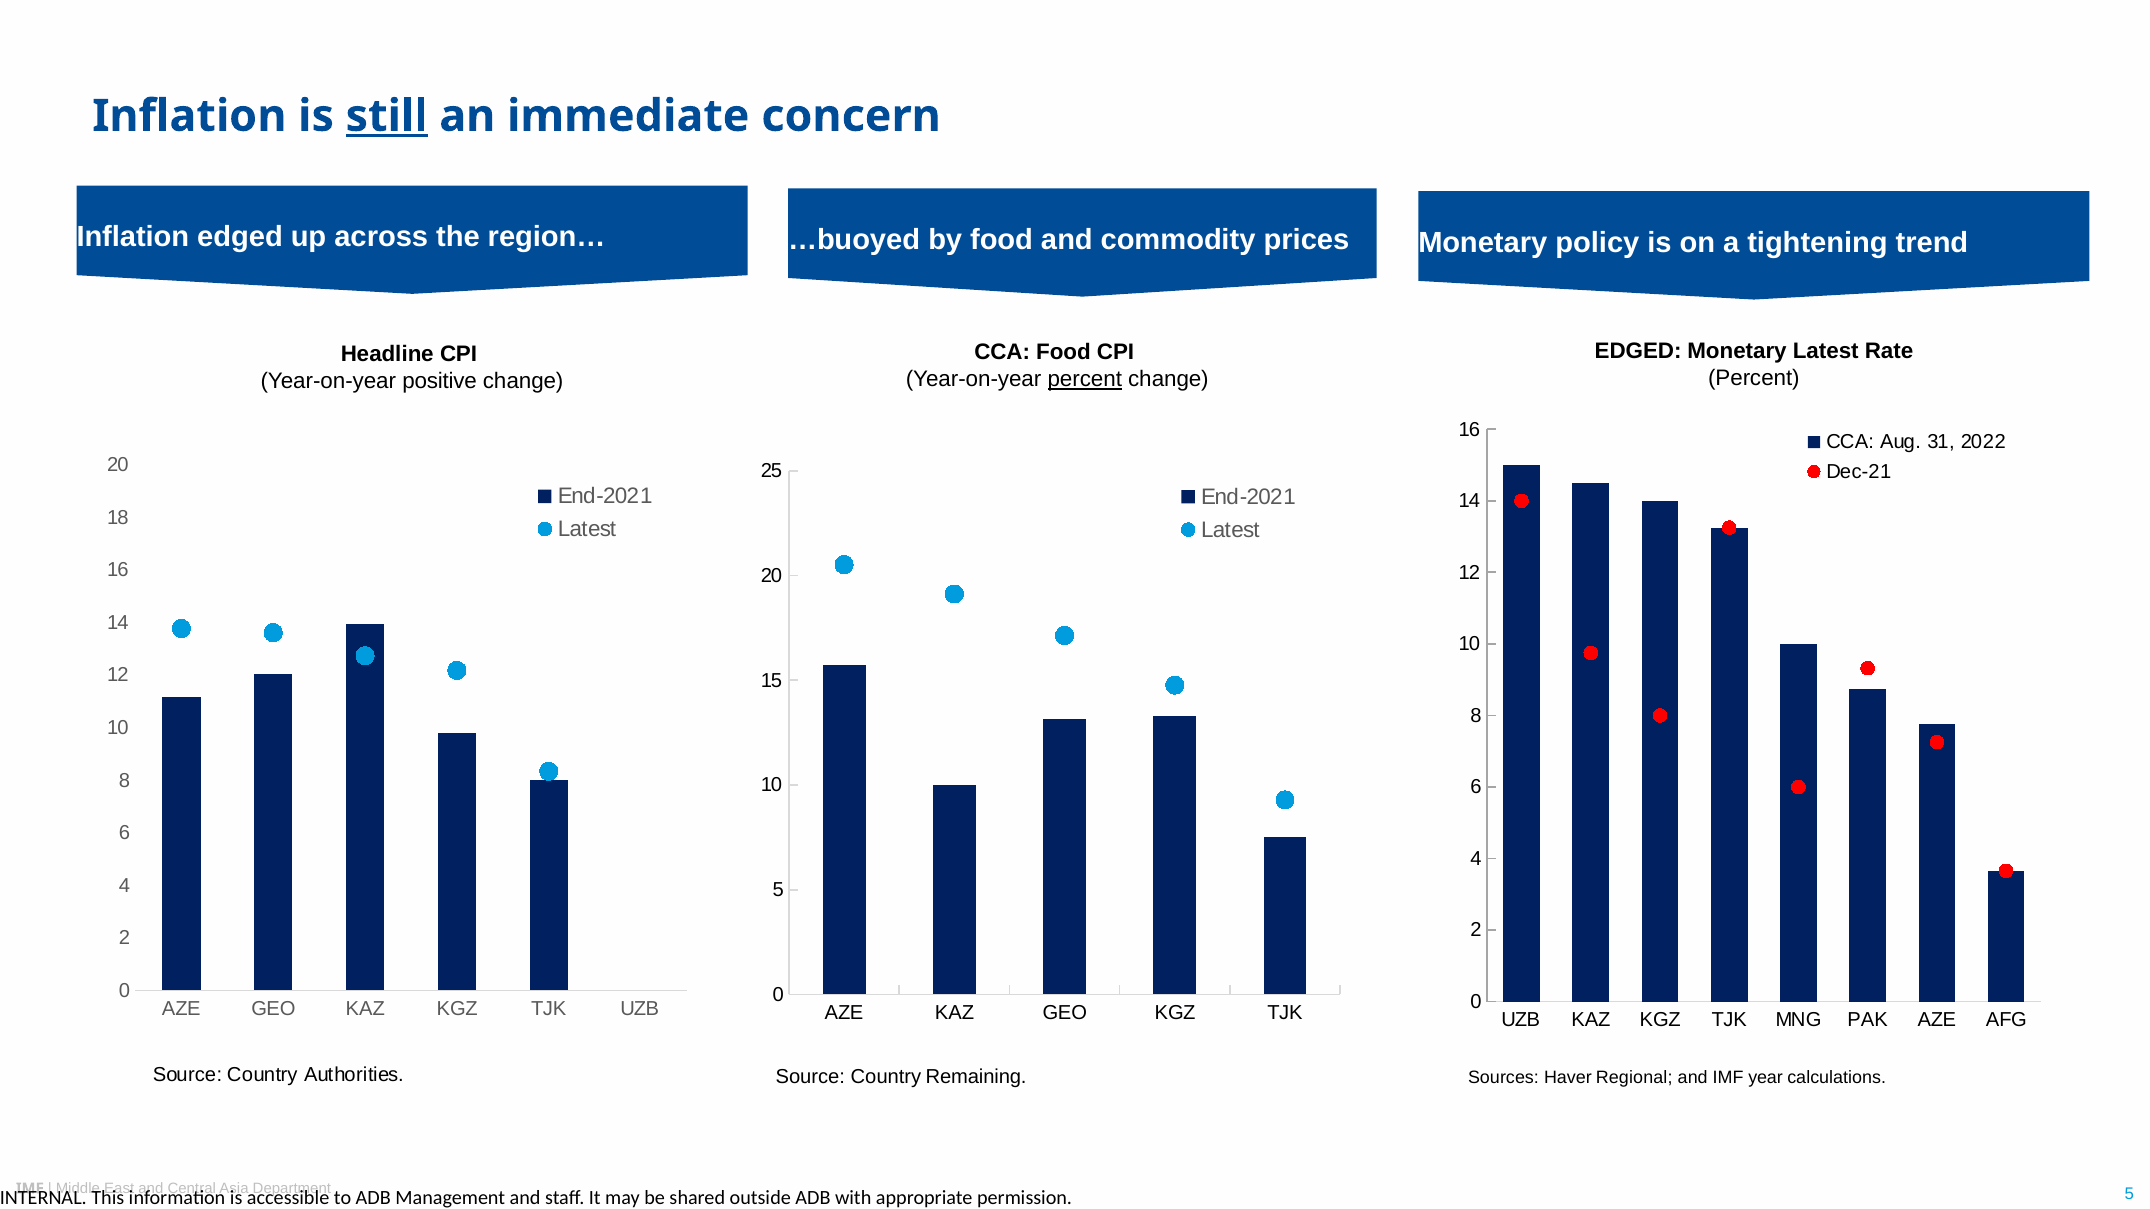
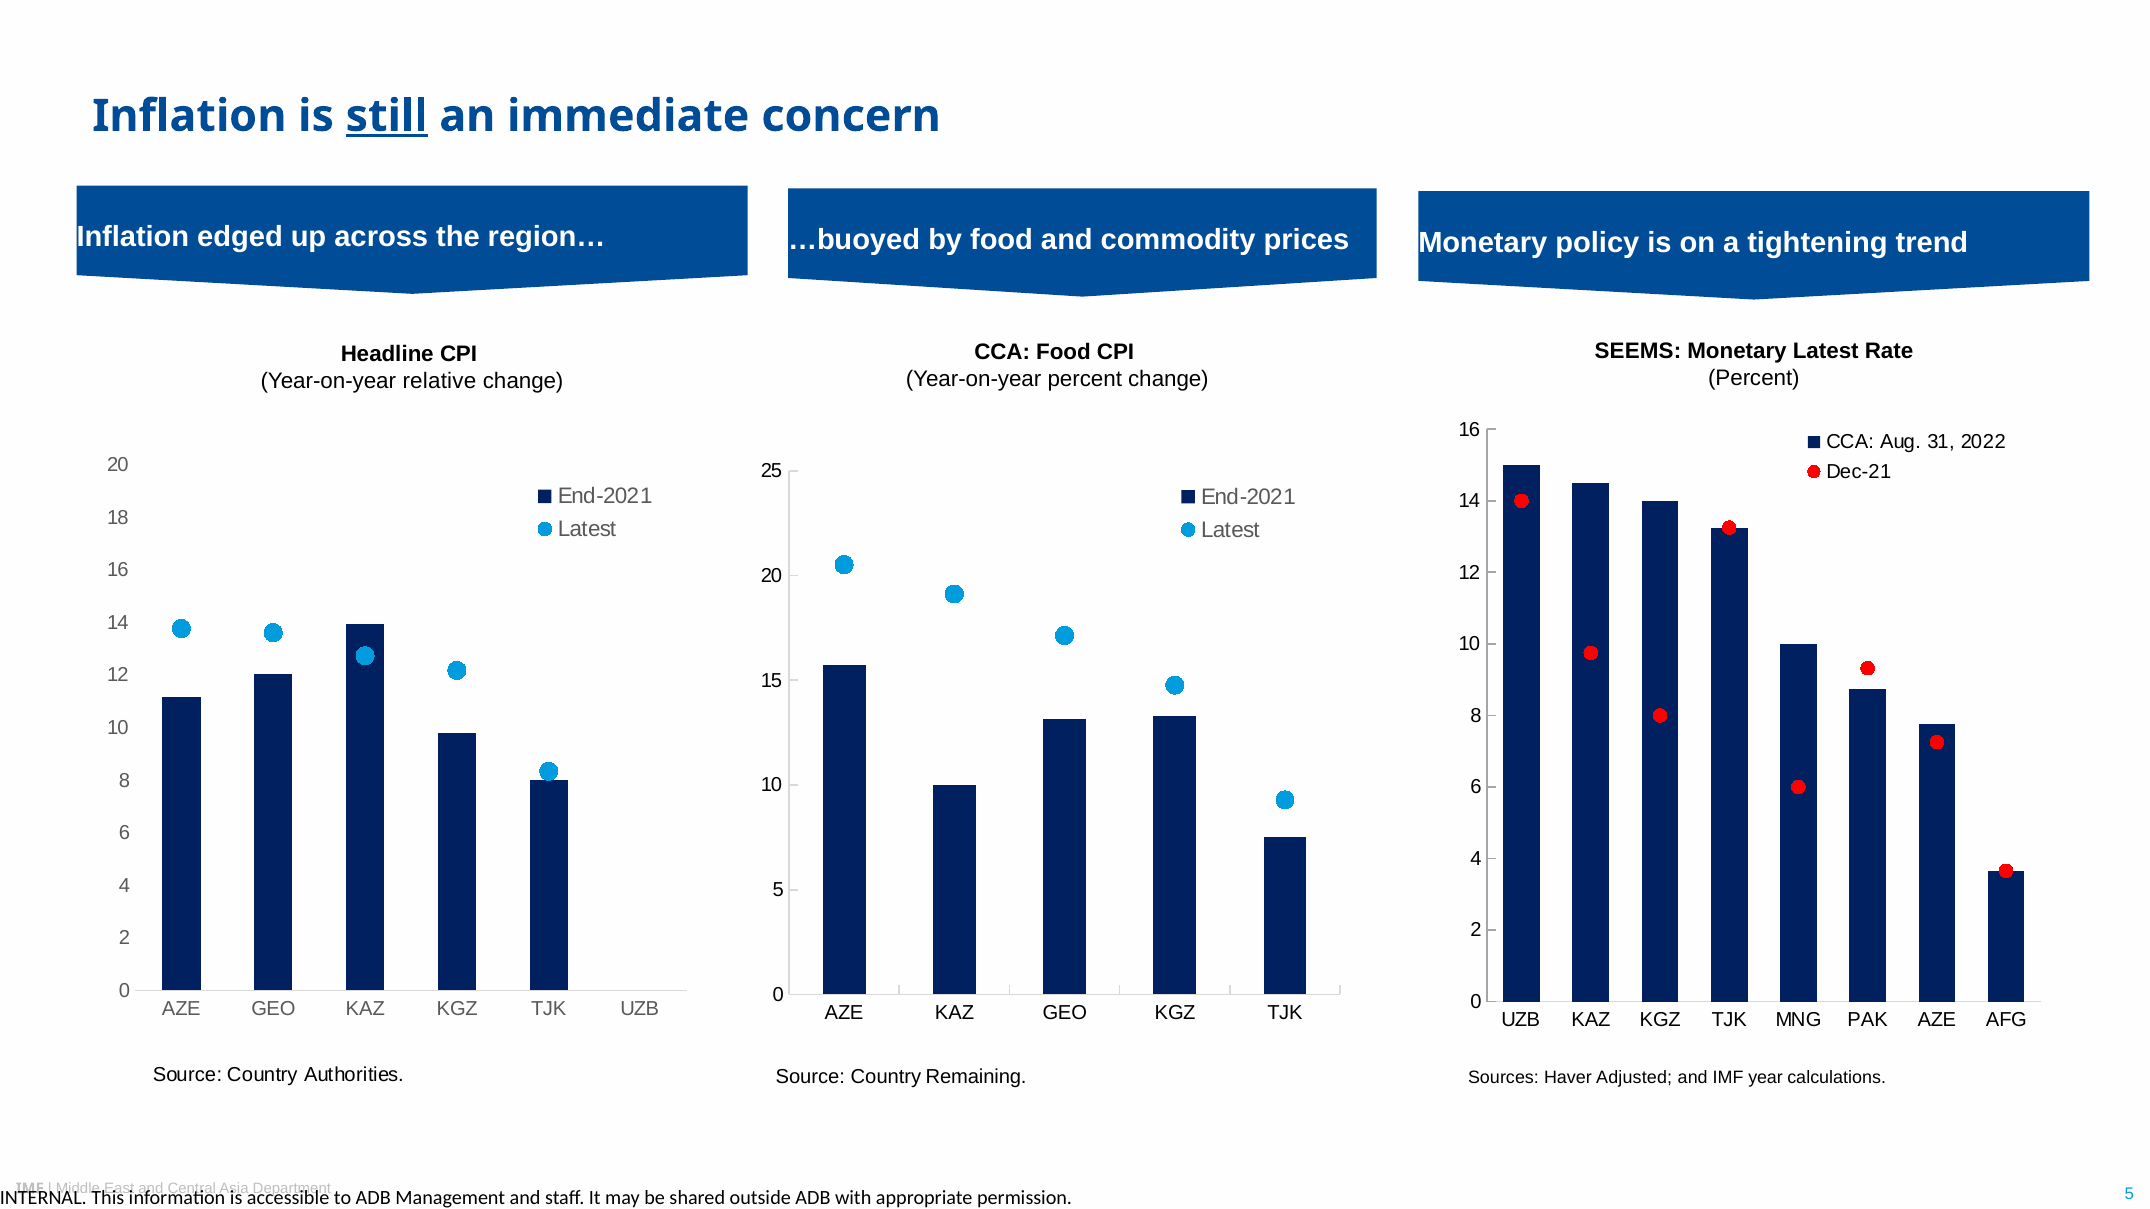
EDGED: EDGED -> SEEMS (1638, 351)
percent underline: present -> none (1085, 379)
positive: positive -> relative (439, 381)
Regional: Regional -> Adjusted (1634, 1078)
